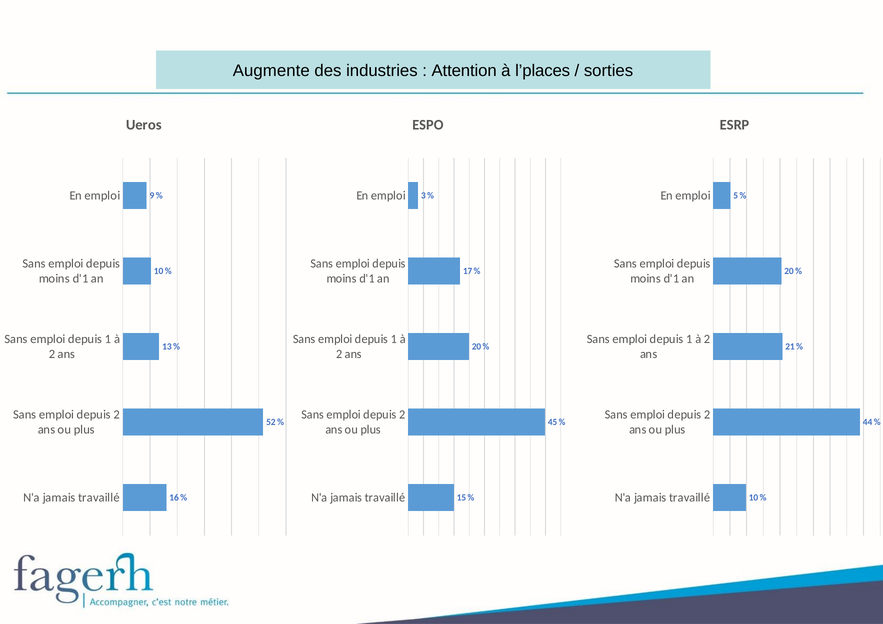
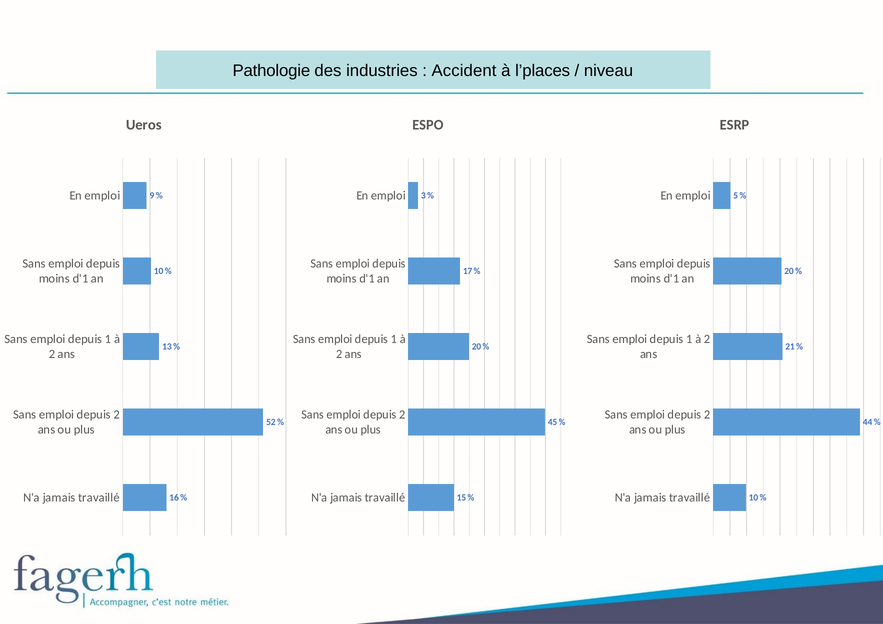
Augmente: Augmente -> Pathologie (271, 71)
Attention: Attention -> Accident (464, 71)
sorties: sorties -> niveau (609, 71)
